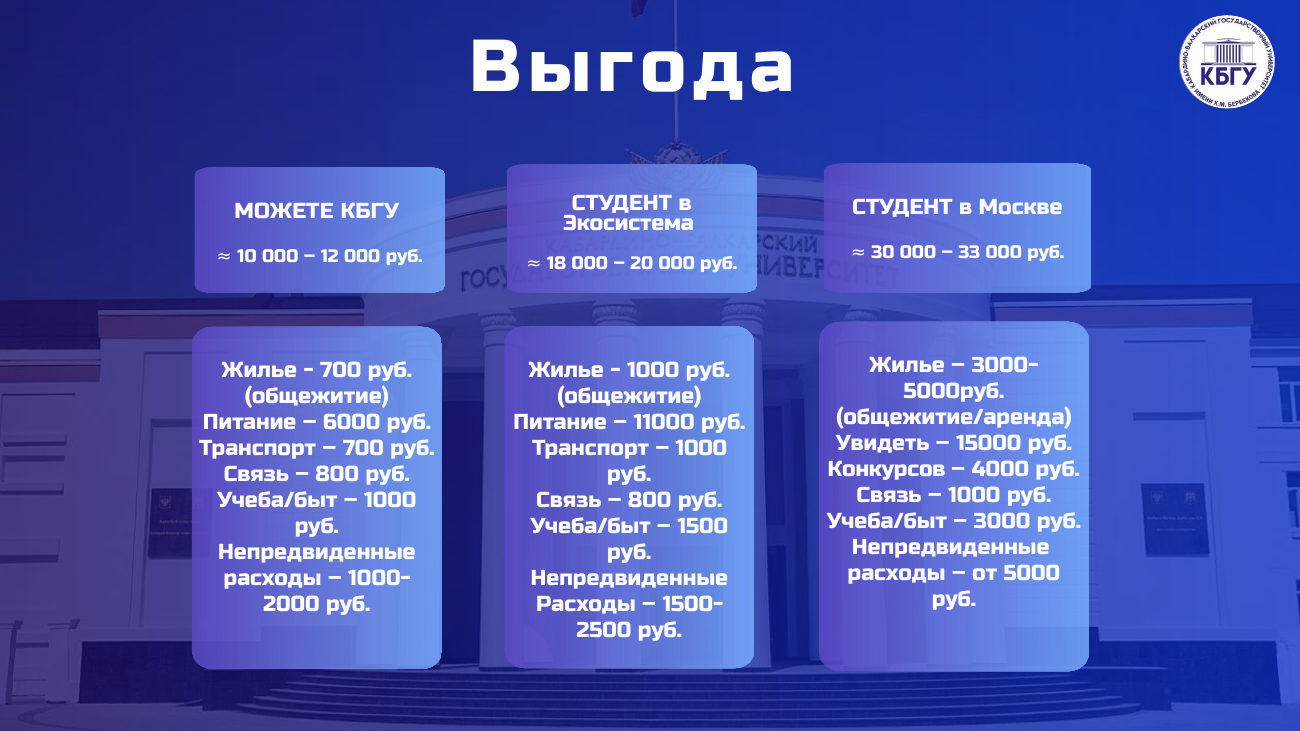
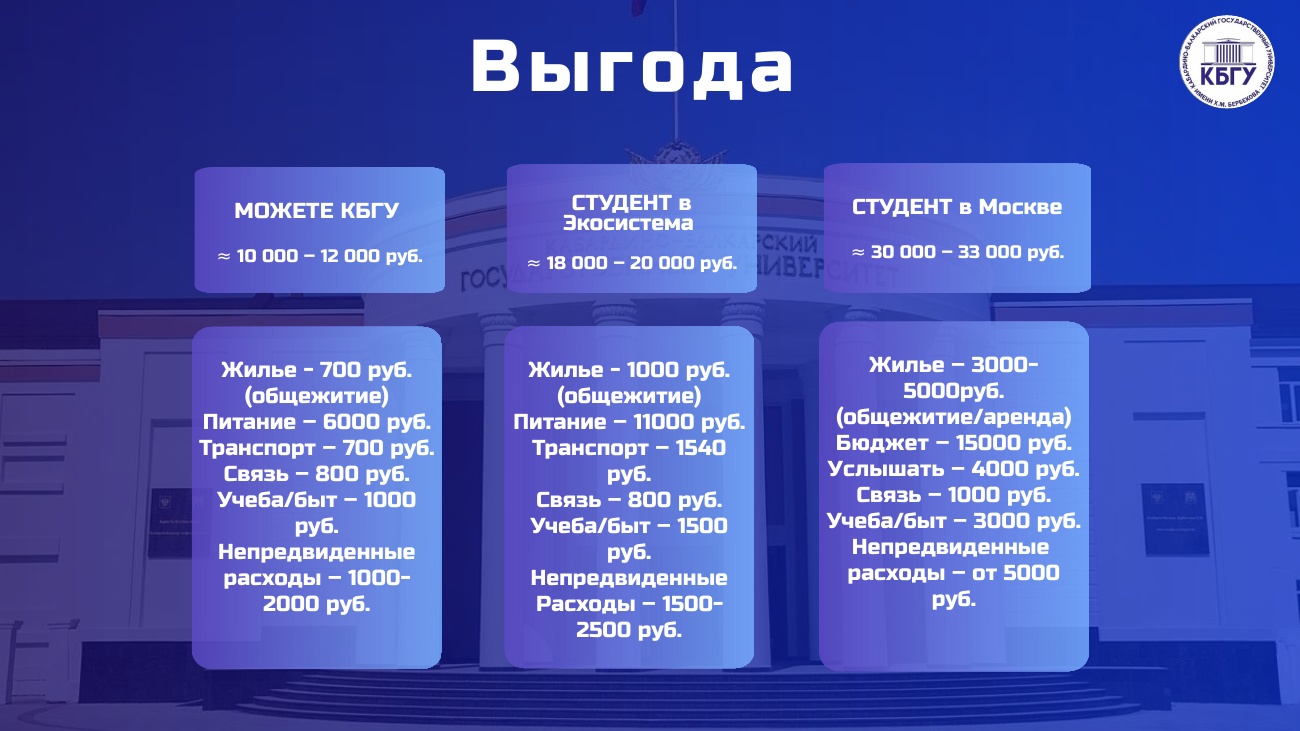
Увидеть: Увидеть -> Бюджет (883, 444)
1000: 1000 -> 1540 (701, 448)
Конкурсов: Конкурсов -> Услышать (886, 470)
